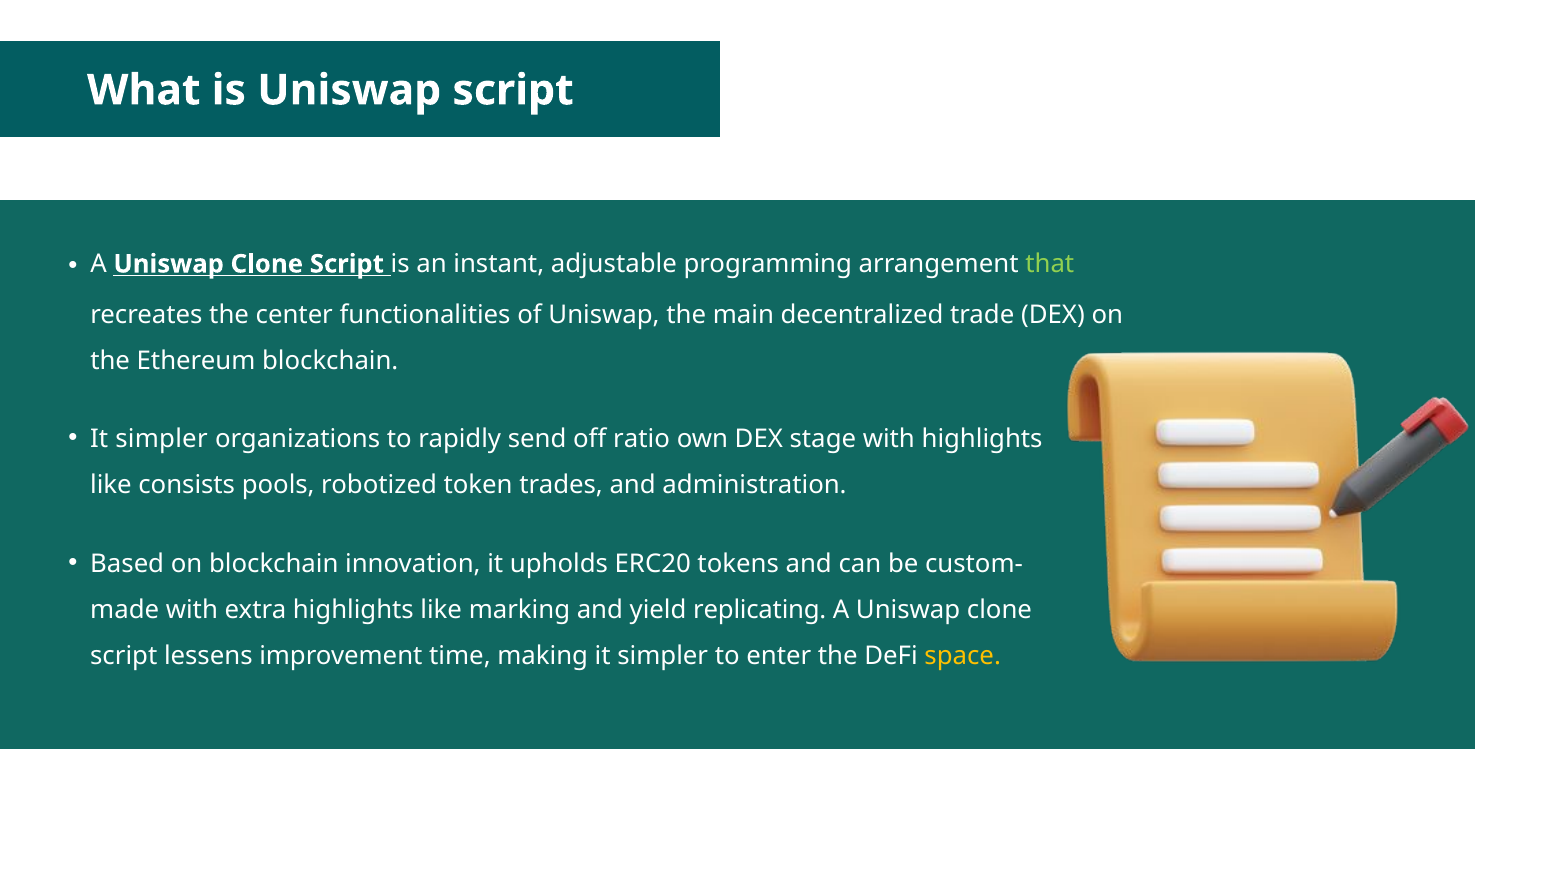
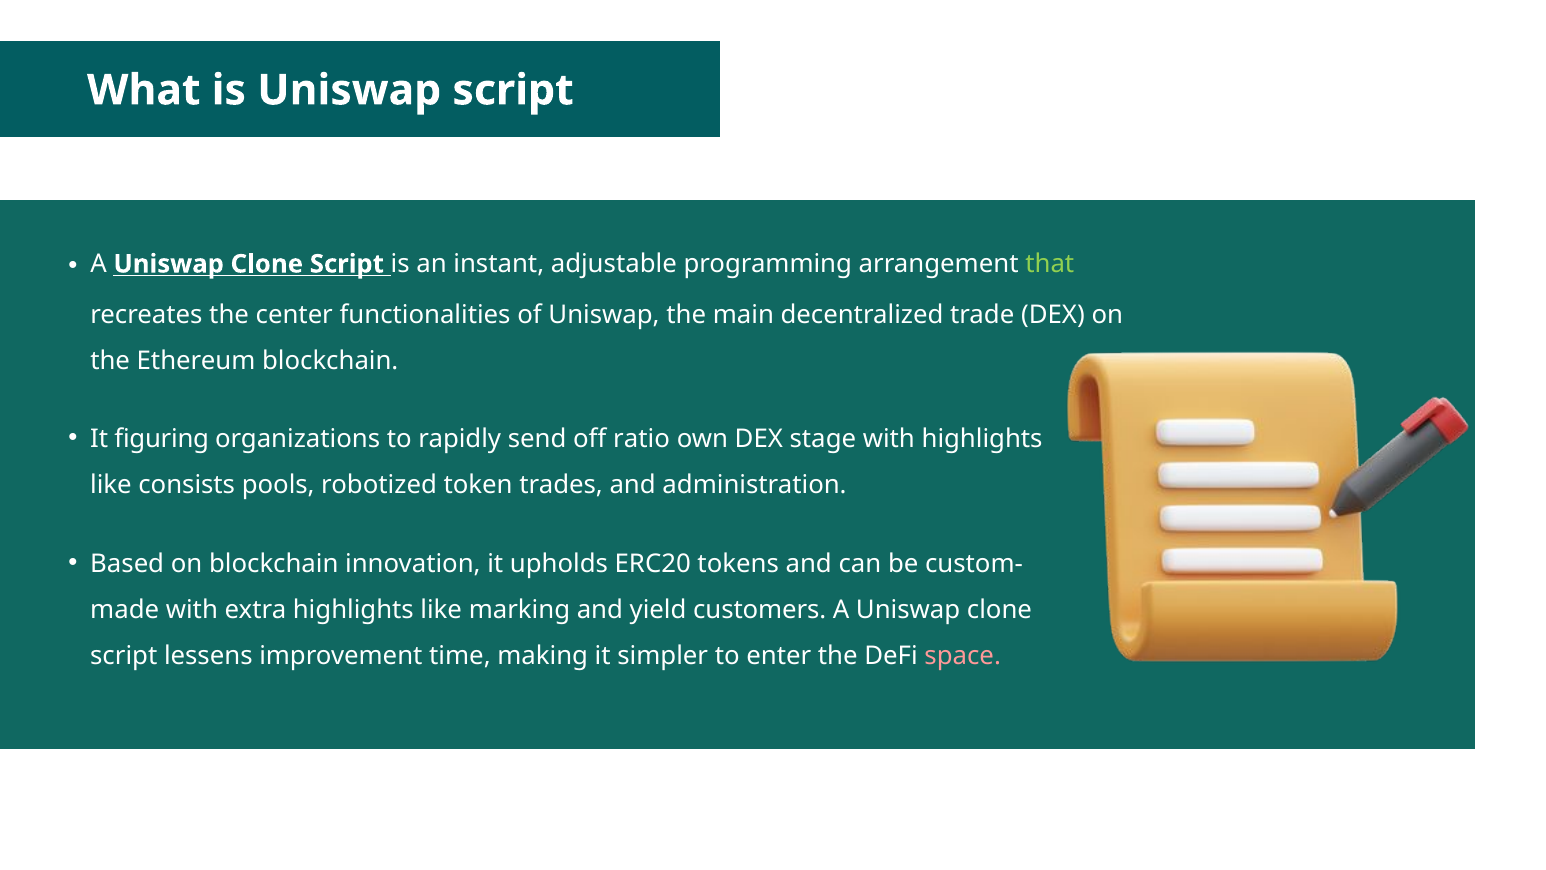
simpler: simpler -> figuring (162, 439)
replicating: replicating -> customers (760, 610)
space colour: yellow -> pink (963, 656)
